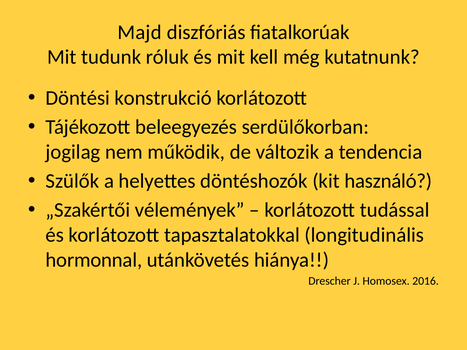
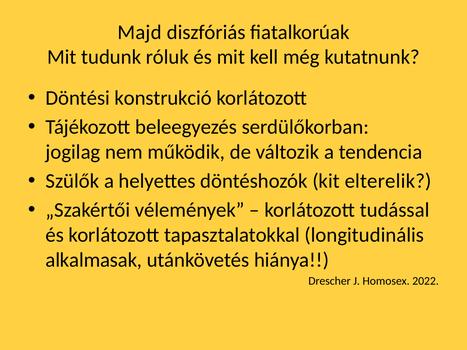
használó: használó -> elterelik (388, 181)
hormonnal: hormonnal -> alkalmasak (94, 260)
2016: 2016 -> 2022 (426, 281)
